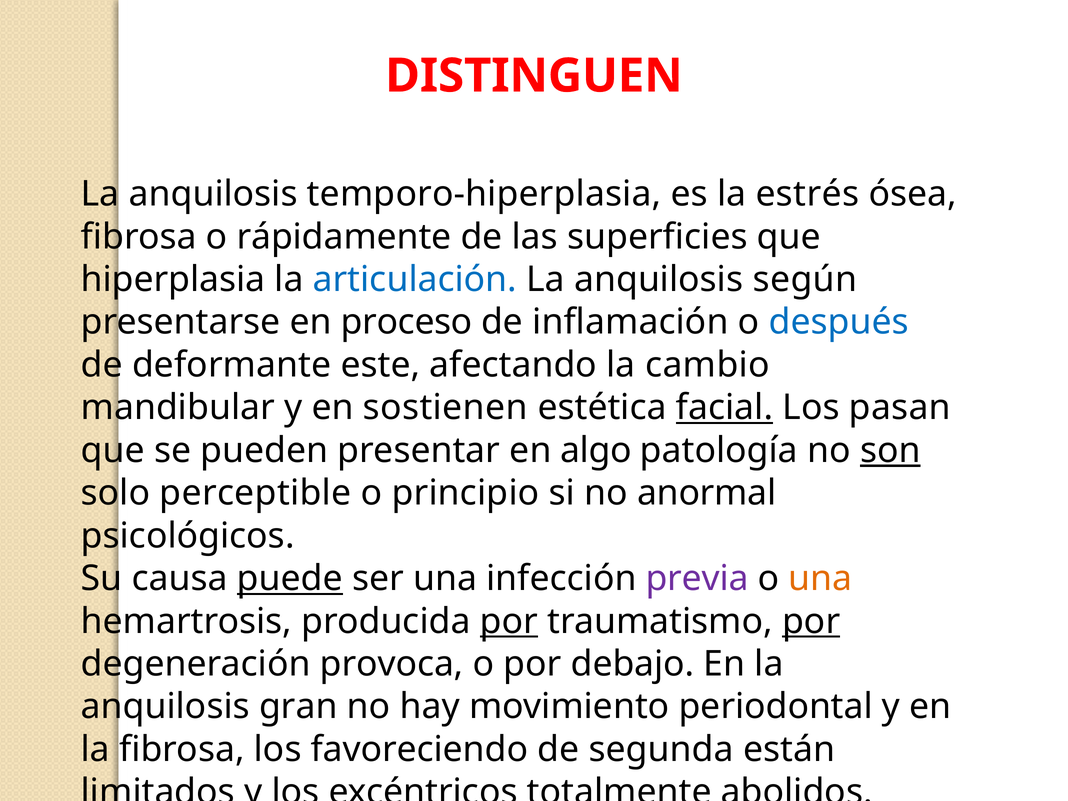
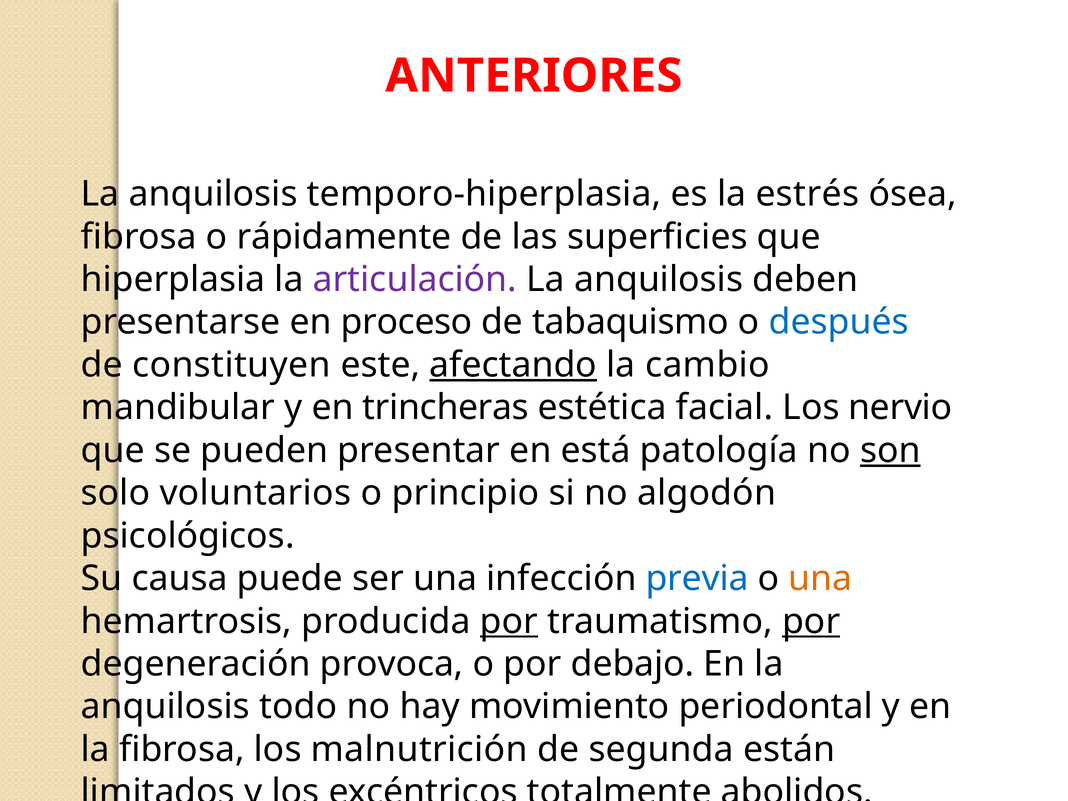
DISTINGUEN: DISTINGUEN -> ANTERIORES (534, 76)
articulación colour: blue -> purple (415, 280)
según: según -> deben (805, 280)
inflamación: inflamación -> tabaquismo (631, 322)
deformante: deformante -> constituyen (231, 365)
afectando underline: none -> present (513, 365)
sostienen: sostienen -> trincheras (446, 408)
facial underline: present -> none (725, 408)
pasan: pasan -> nervio (900, 408)
algo: algo -> está (596, 450)
perceptible: perceptible -> voluntarios (255, 493)
anormal: anormal -> algodón (707, 493)
puede underline: present -> none (290, 579)
previa colour: purple -> blue (697, 579)
gran: gran -> todo (298, 707)
favoreciendo: favoreciendo -> malnutrición (419, 749)
